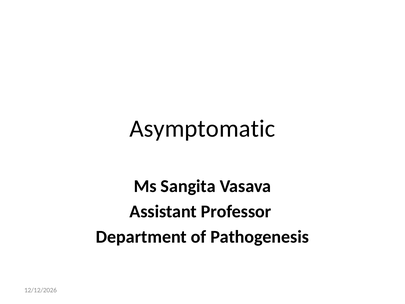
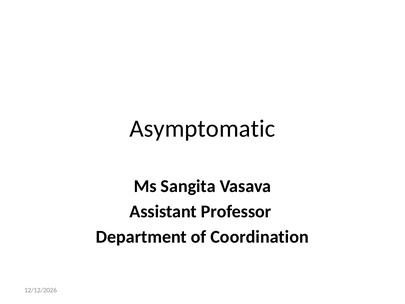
Pathogenesis: Pathogenesis -> Coordination (260, 237)
